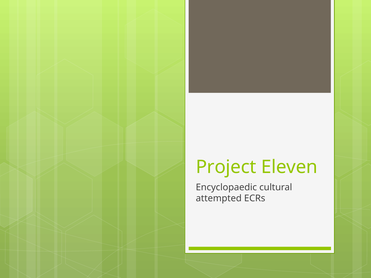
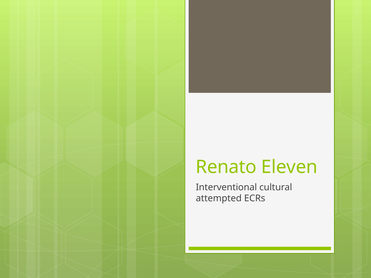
Project: Project -> Renato (226, 167)
Encyclopaedic: Encyclopaedic -> Interventional (226, 187)
